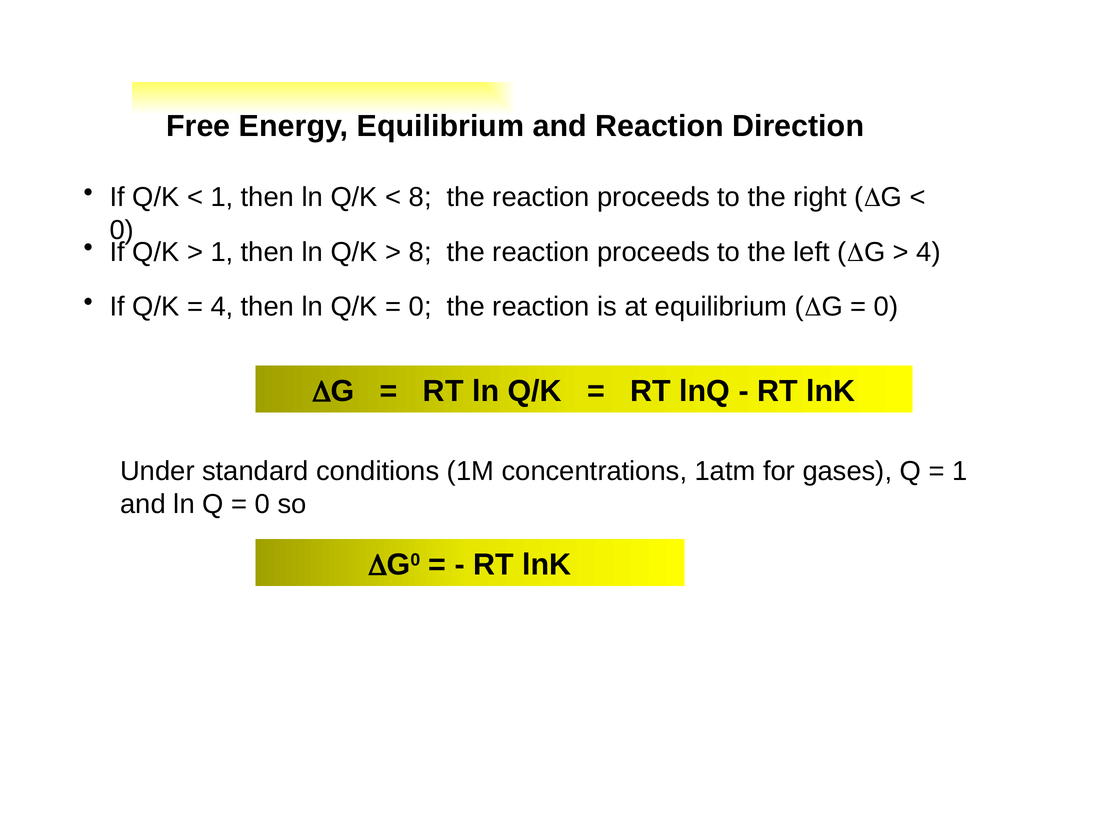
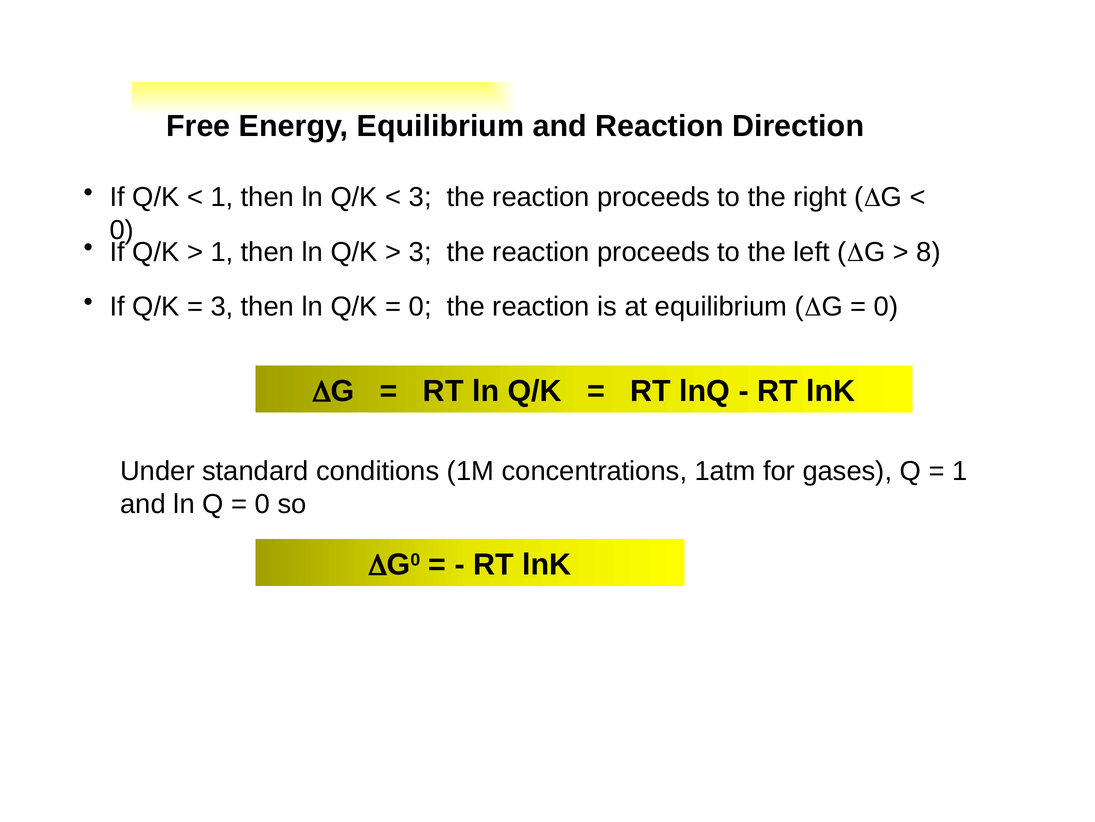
8: 8 -> 3 (420, 197)
8: 8 -> 3 (420, 252)
4: 4 -> 8 (929, 252)
4: 4 -> 3 (222, 307)
